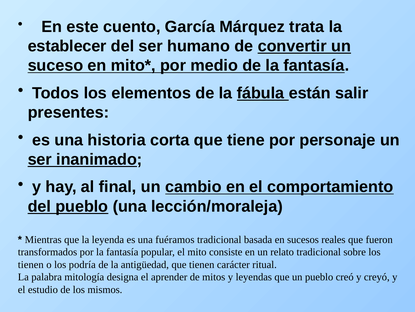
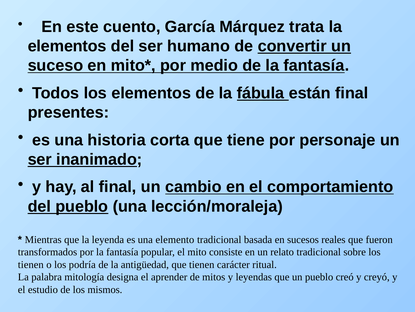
establecer: establecer -> elementos (67, 46)
están salir: salir -> final (352, 93)
fuéramos: fuéramos -> elemento (175, 239)
